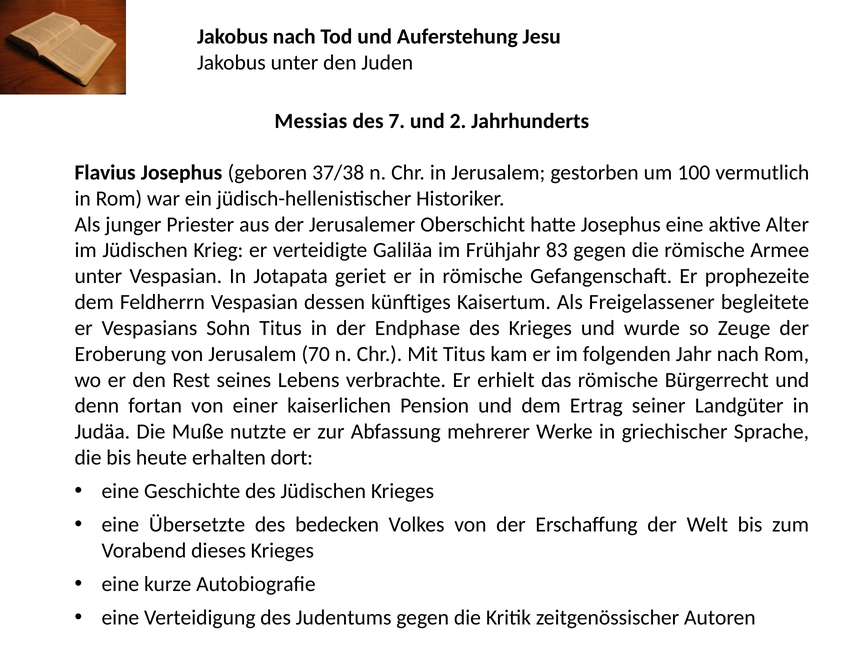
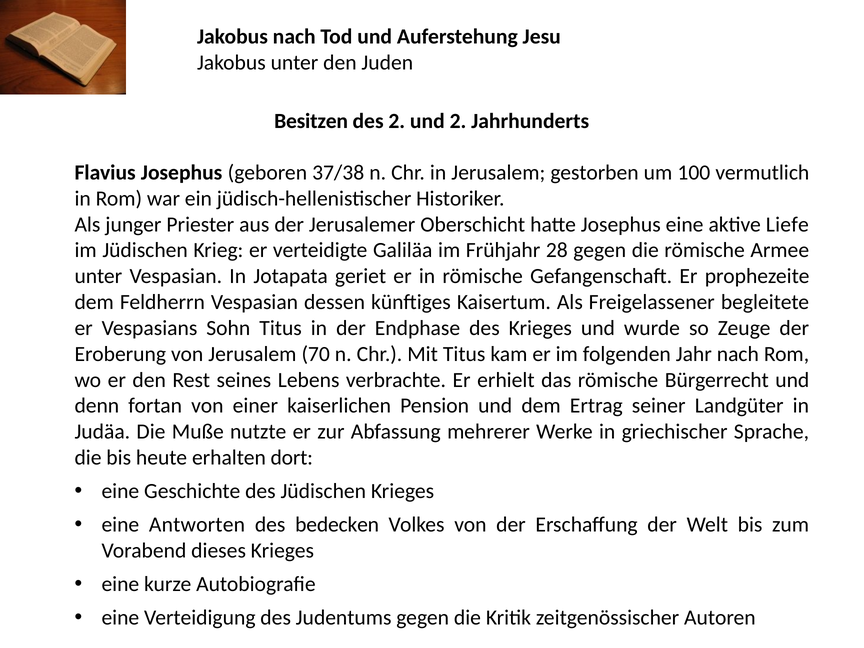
Messias: Messias -> Besitzen (311, 121)
des 7: 7 -> 2 (397, 121)
Alter: Alter -> Liefe (787, 224)
83: 83 -> 28 (557, 250)
Übersetzte: Übersetzte -> Antworten (197, 525)
